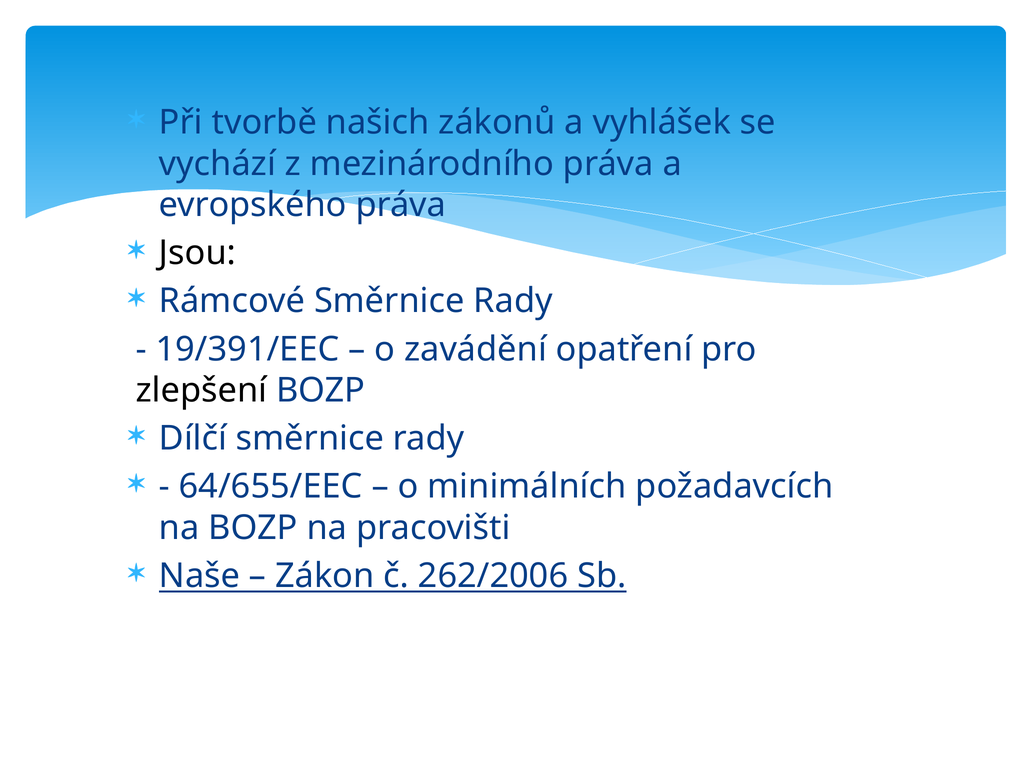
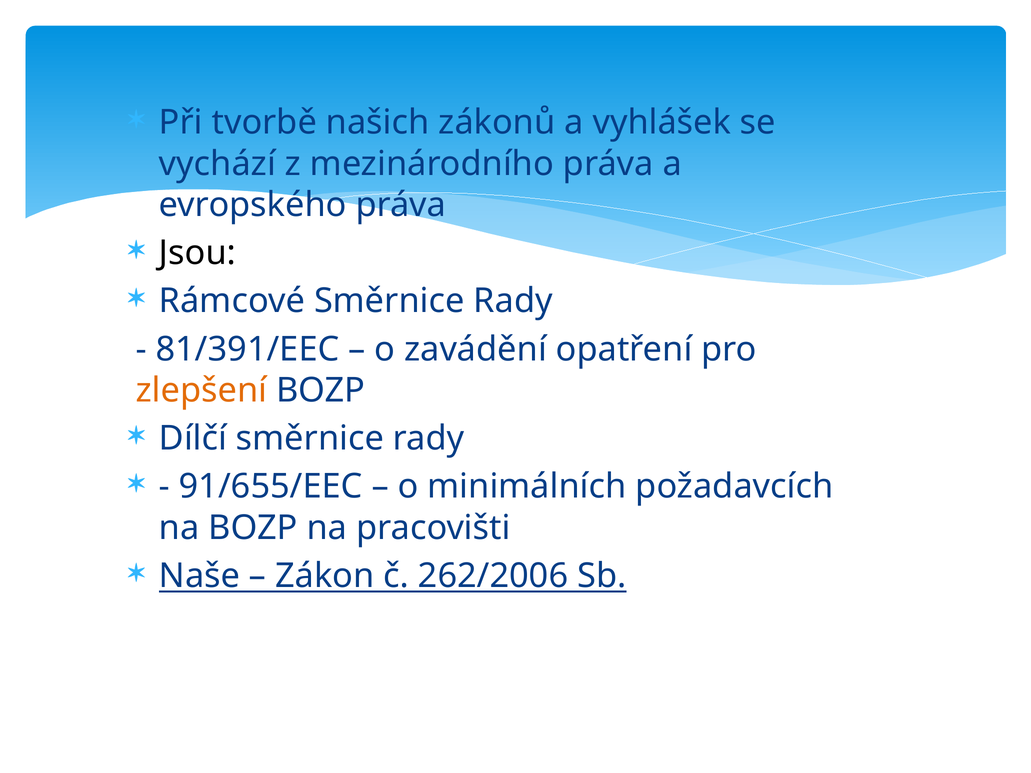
19/391/EEC: 19/391/EEC -> 81/391/EEC (248, 349)
zlepšení colour: black -> orange (201, 391)
64/655/EEC: 64/655/EEC -> 91/655/EEC (271, 487)
